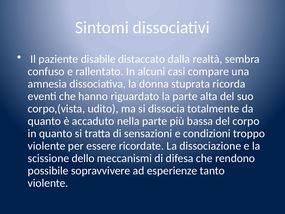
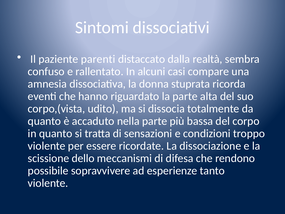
disabile: disabile -> parenti (98, 59)
